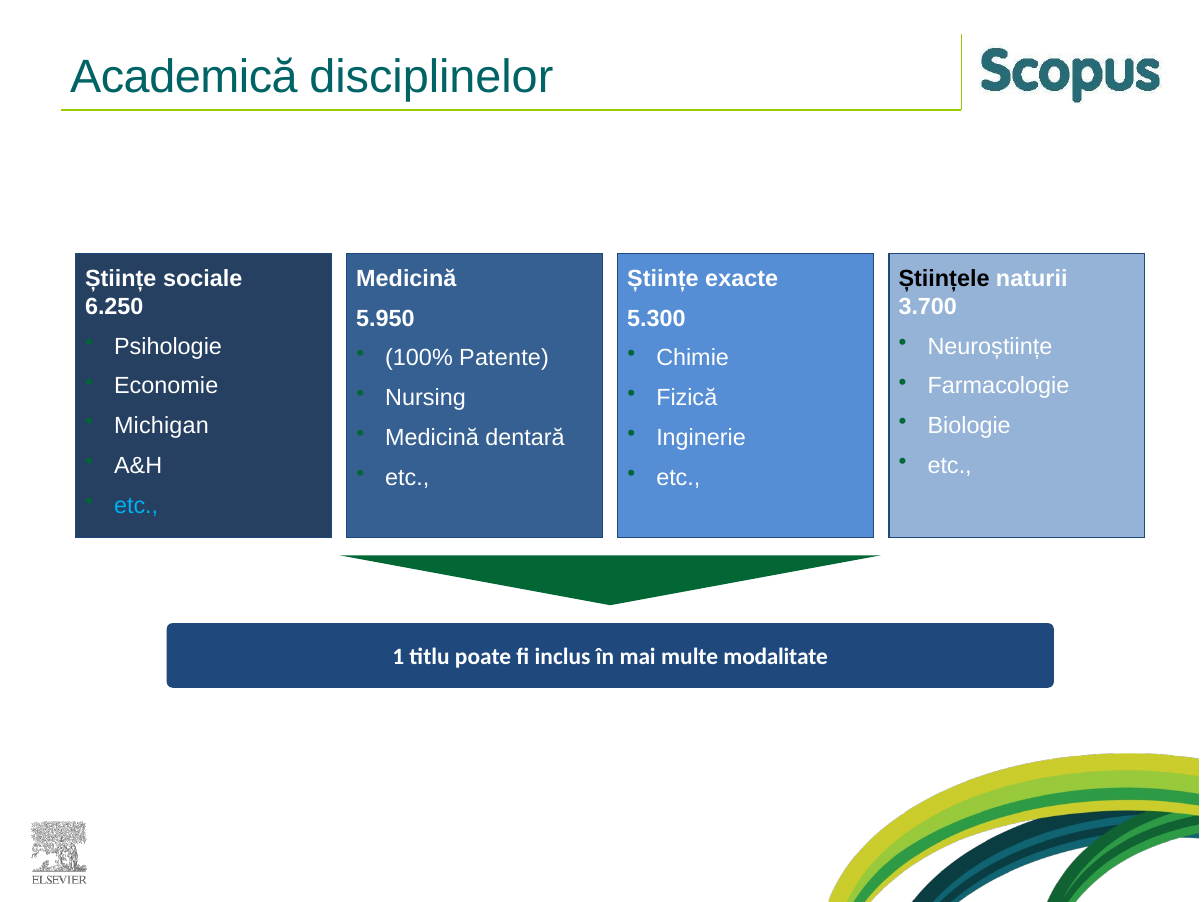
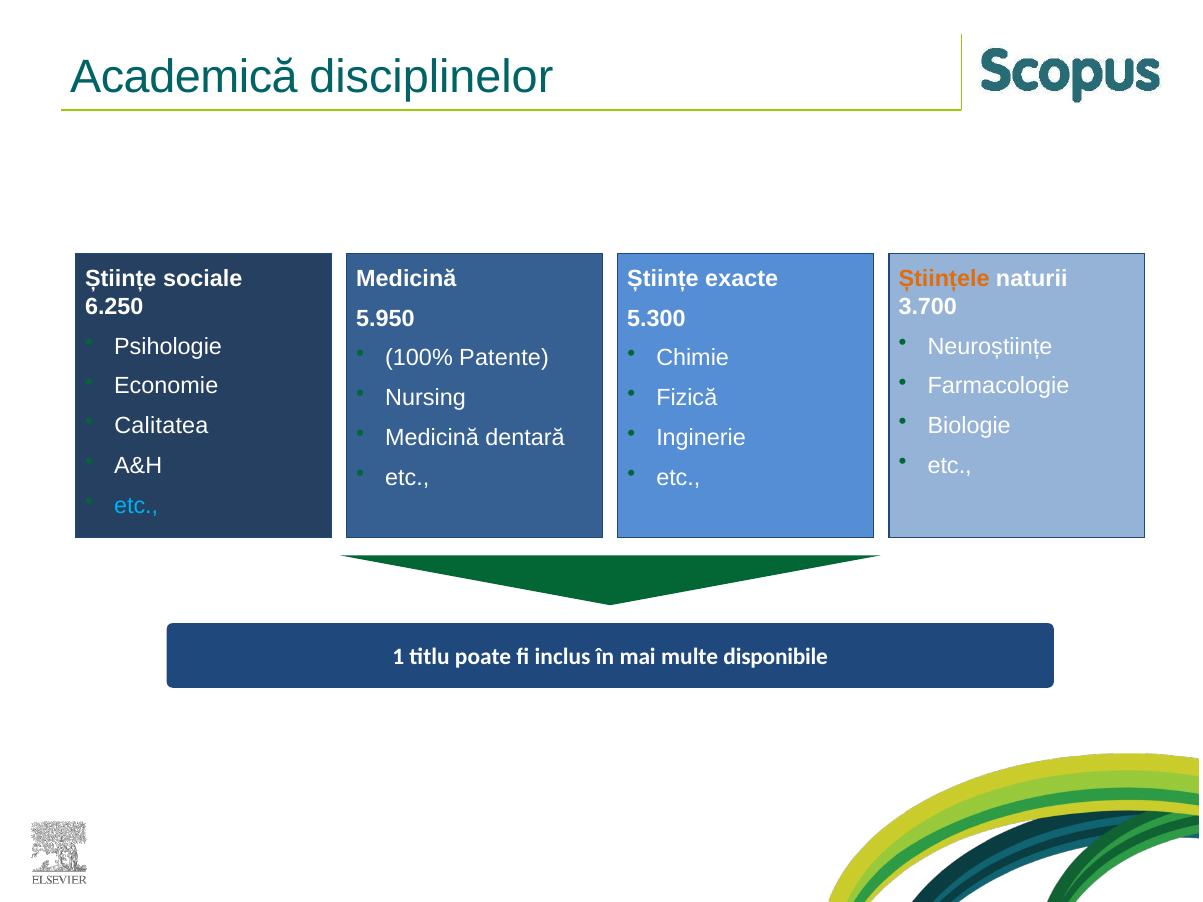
Științele colour: black -> orange (944, 279)
Michigan: Michigan -> Calitatea (161, 426)
modalitate: modalitate -> disponibile (776, 657)
